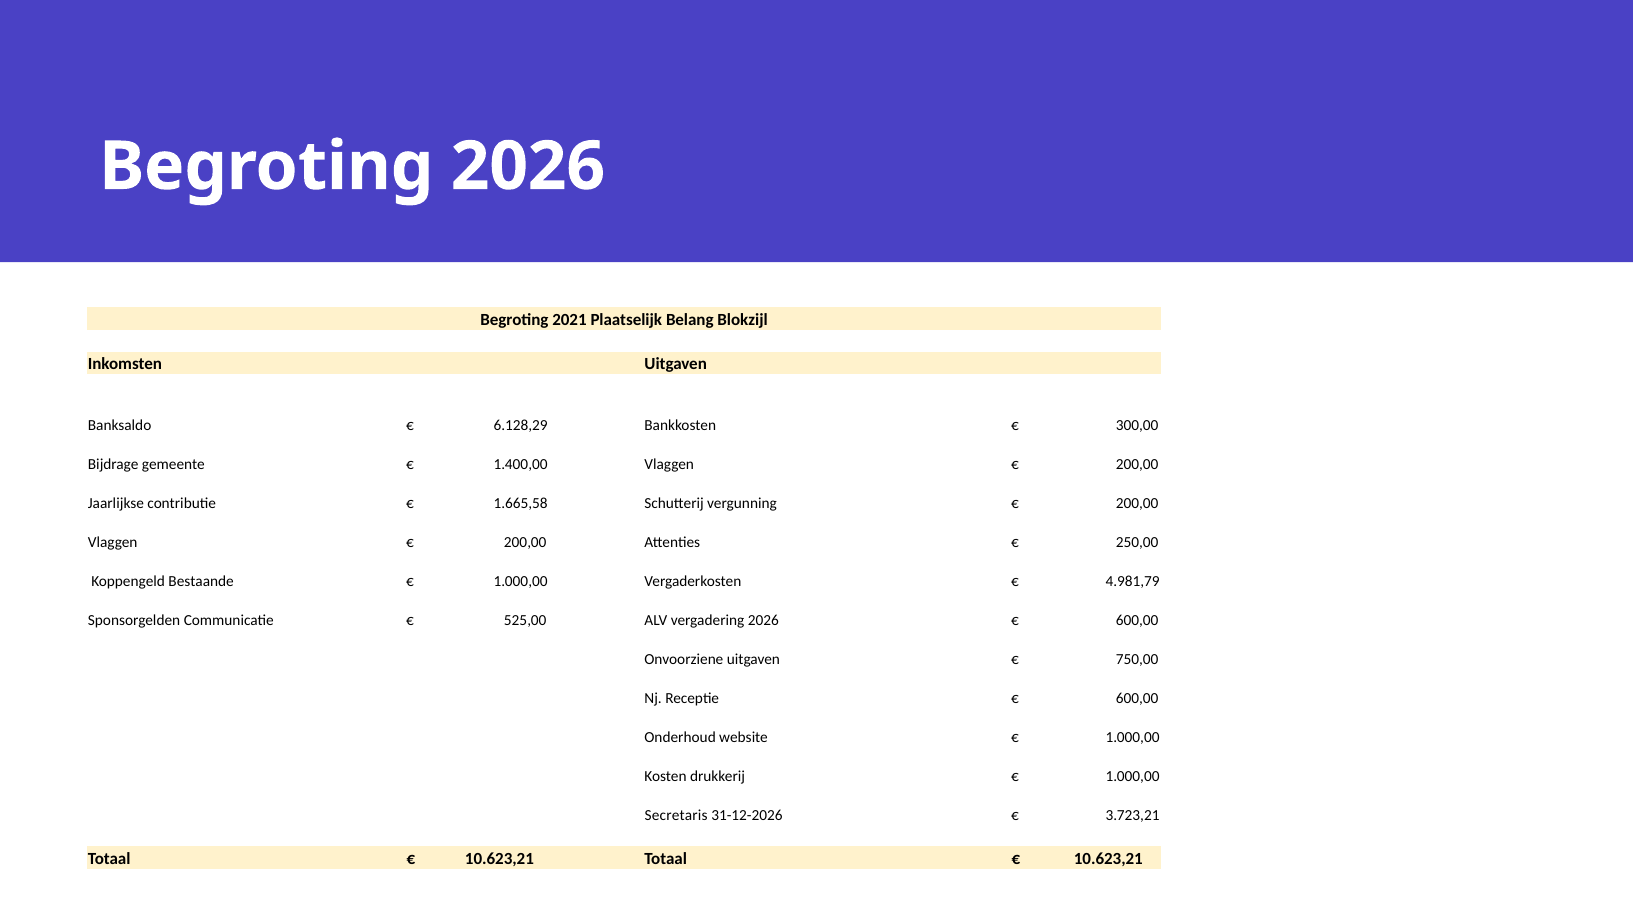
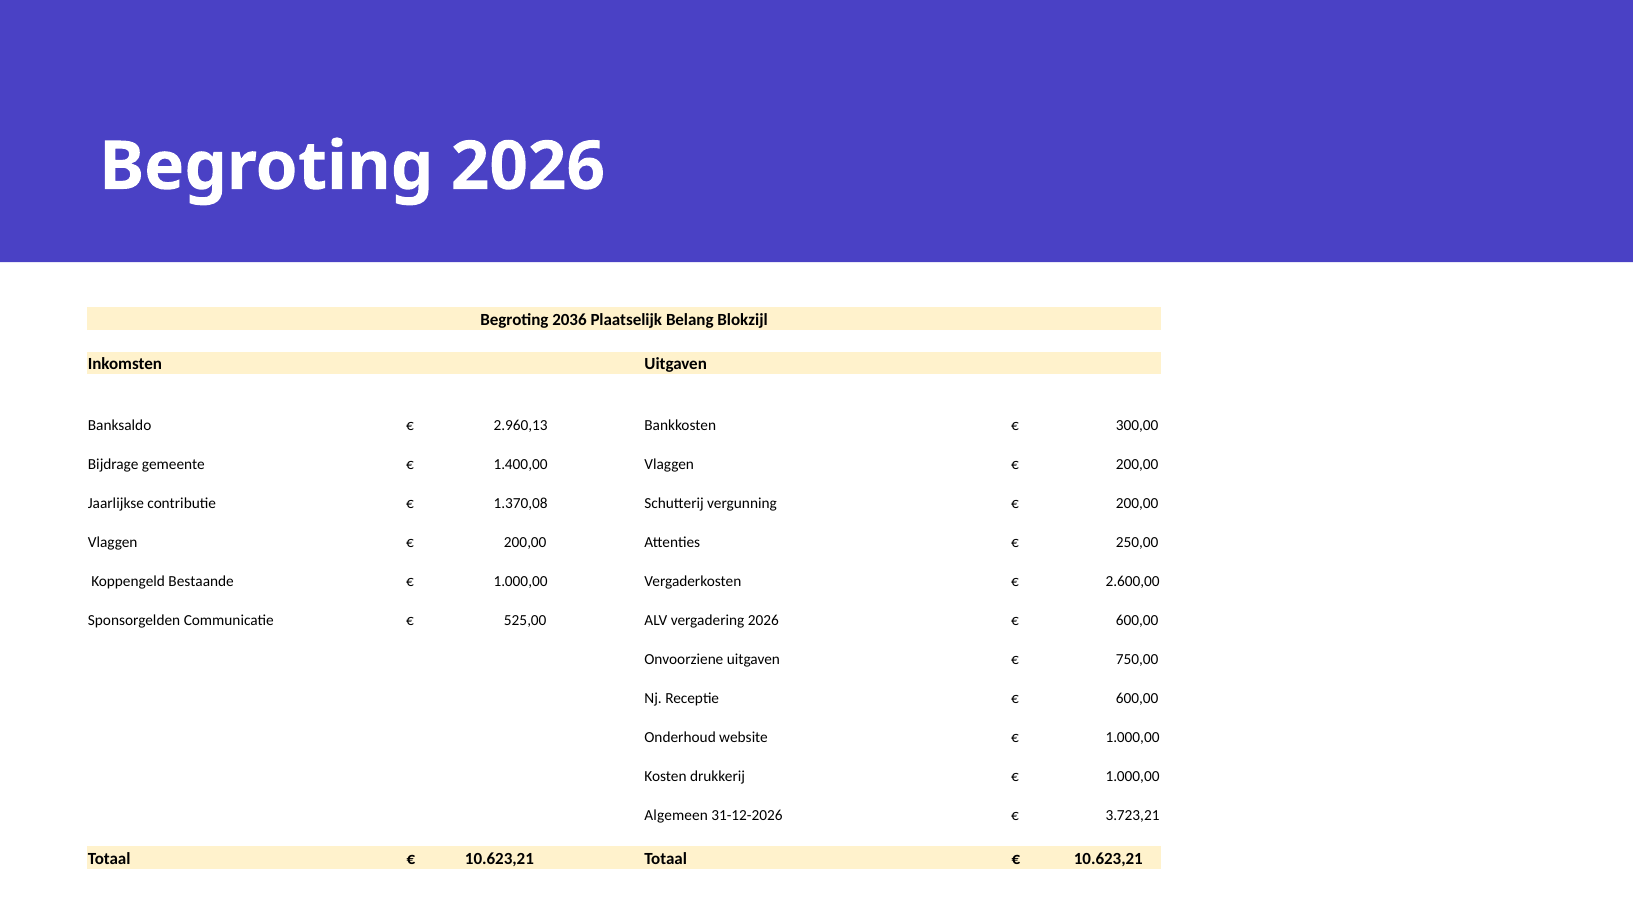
2021: 2021 -> 2036 (569, 320)
6.128,29: 6.128,29 -> 2.960,13 (521, 426)
1.665,58: 1.665,58 -> 1.370,08 (521, 504)
4.981,79: 4.981,79 -> 2.600,00 (1133, 582)
Secretaris: Secretaris -> Algemeen (676, 816)
